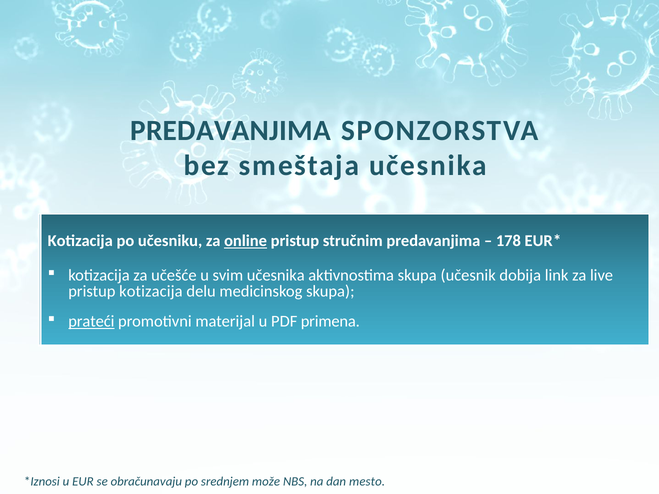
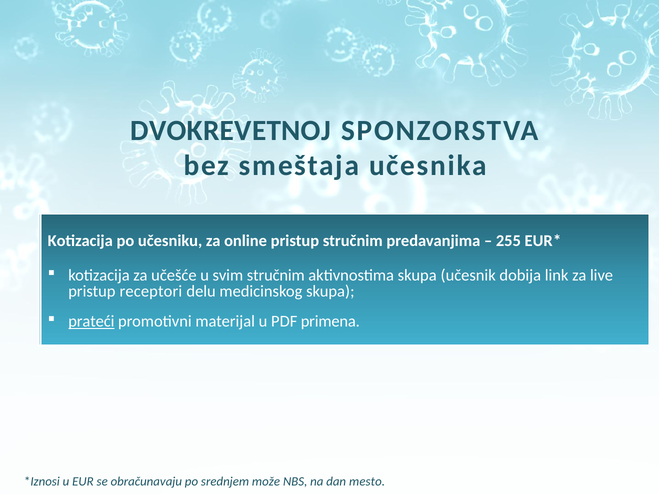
PREDAVANJIMA: PREDAVANJIMA -> DVOKREVETNOJ (231, 131)
online underline: present -> none (246, 241)
178: 178 -> 255 (508, 241)
svim učesnika: učesnika -> stručnim (276, 275)
pristup kotizacija: kotizacija -> receptori (151, 291)
